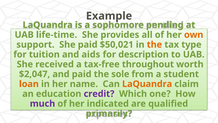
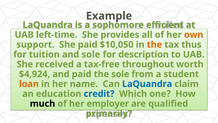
pending: pending -> efficient (165, 25)
life-time: life-time -> left-time (57, 35)
$50,021: $50,021 -> $10,050 (117, 44)
type: type -> thus (191, 44)
and aids: aids -> sole (91, 54)
$2,047: $2,047 -> $4,924 (35, 74)
LaQuandra colour: orange -> blue (147, 84)
credit colour: purple -> blue (99, 94)
much colour: purple -> black (43, 103)
indicated: indicated -> employer (108, 103)
